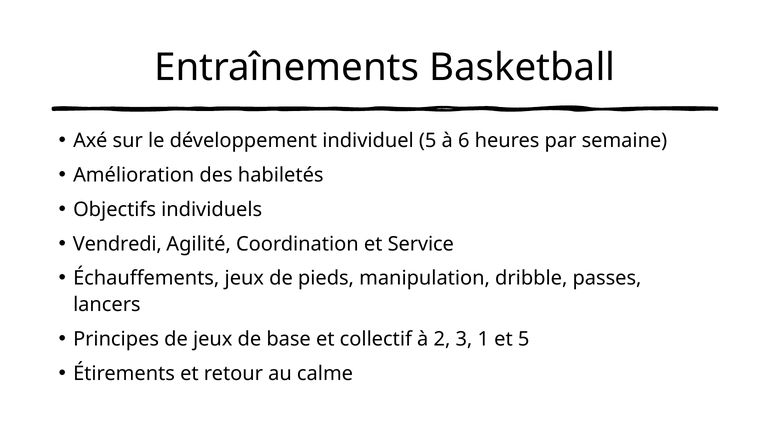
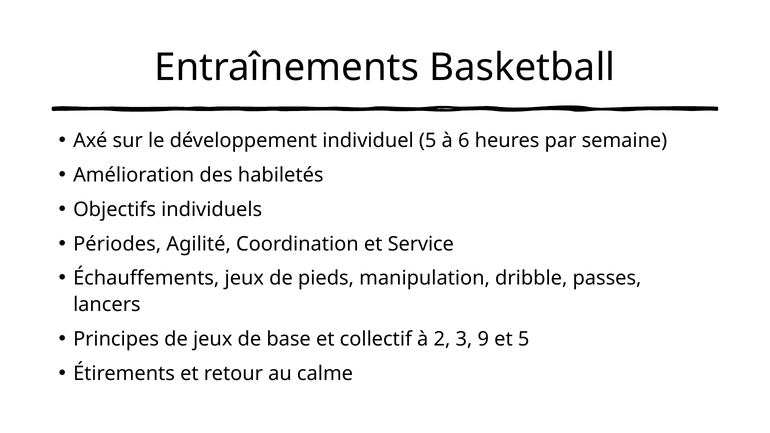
Vendredi: Vendredi -> Périodes (117, 244)
1: 1 -> 9 (483, 339)
